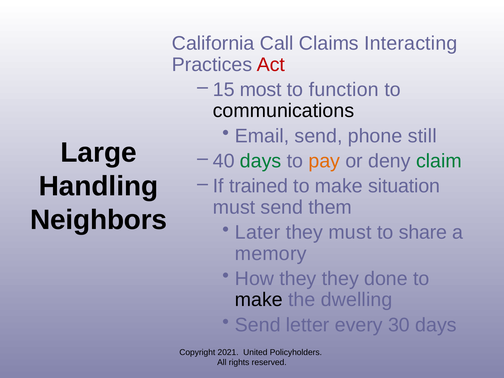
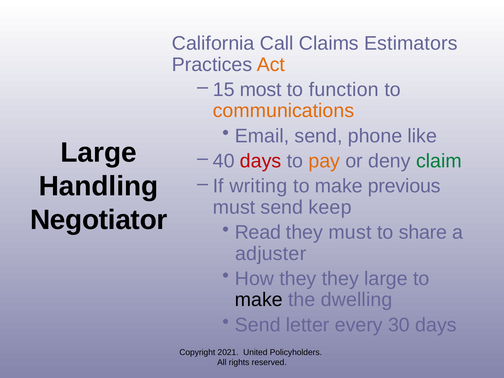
Interacting: Interacting -> Estimators (411, 43)
Act colour: red -> orange (271, 65)
communications colour: black -> orange (284, 111)
still: still -> like (422, 136)
days colour: green -> red (261, 161)
trained: trained -> writing (258, 186)
situation: situation -> previous (404, 186)
them: them -> keep (330, 207)
Neighbors: Neighbors -> Negotiator (99, 220)
Later: Later -> Read (258, 232)
memory: memory -> adjuster (271, 254)
they done: done -> large (386, 279)
